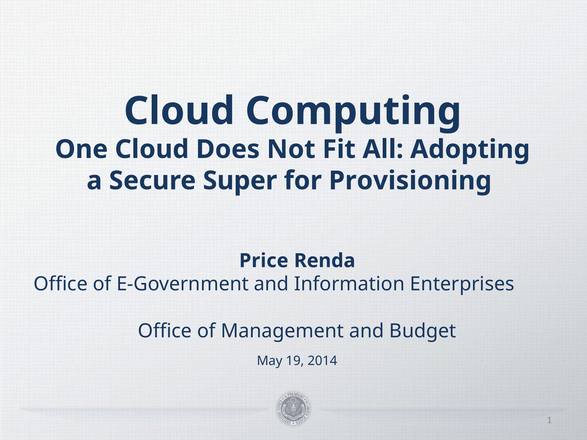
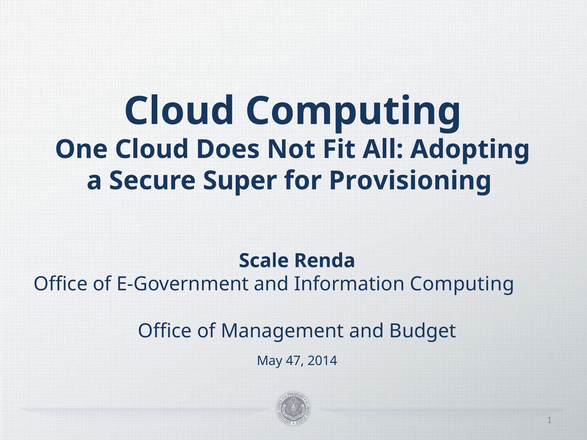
Price: Price -> Scale (264, 261)
Information Enterprises: Enterprises -> Computing (462, 284)
19: 19 -> 47 (295, 361)
